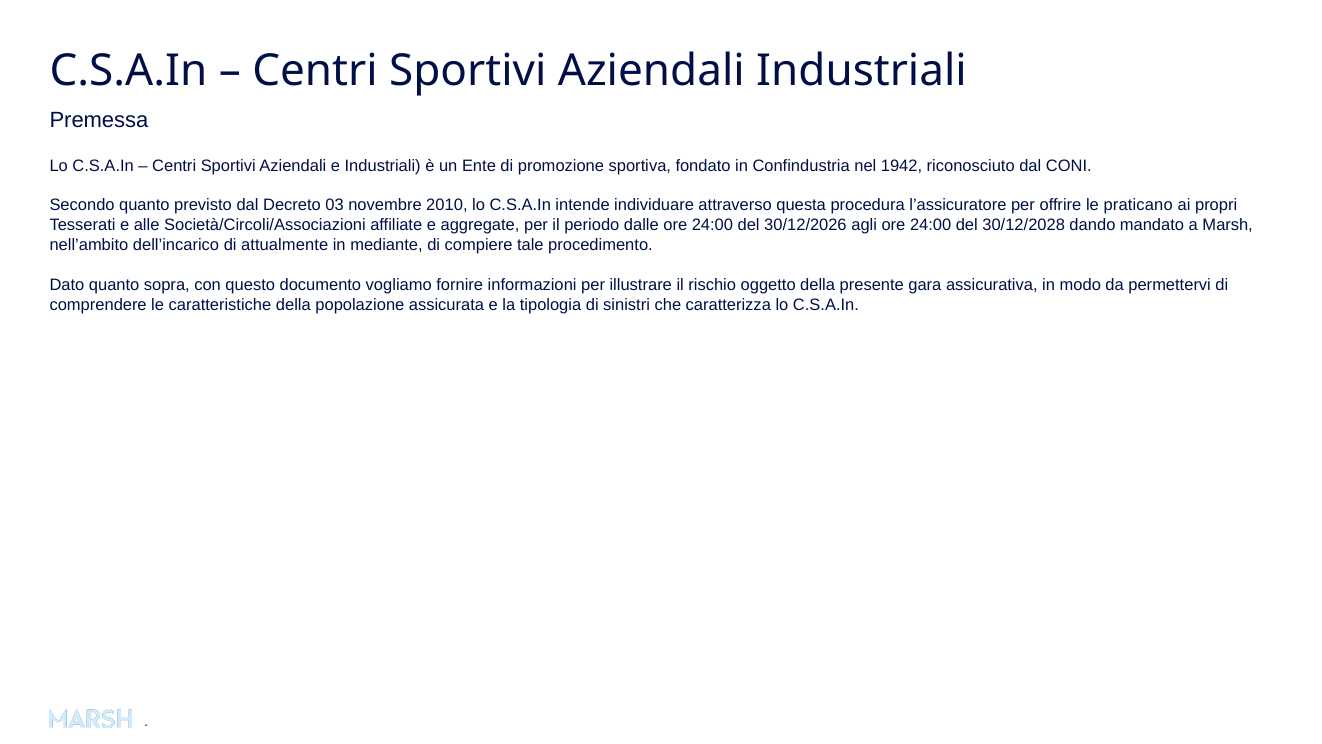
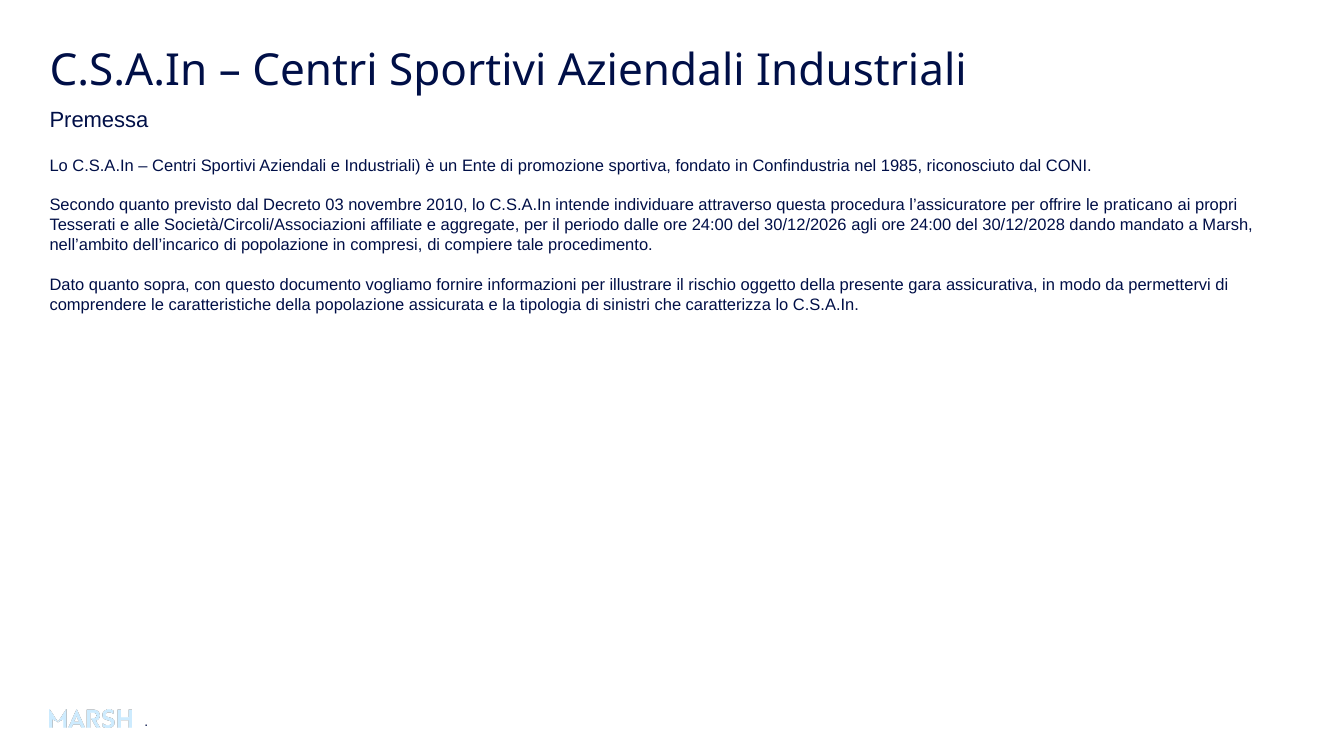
1942: 1942 -> 1985 (901, 166)
di attualmente: attualmente -> popolazione (285, 245)
mediante: mediante -> compresi (386, 245)
